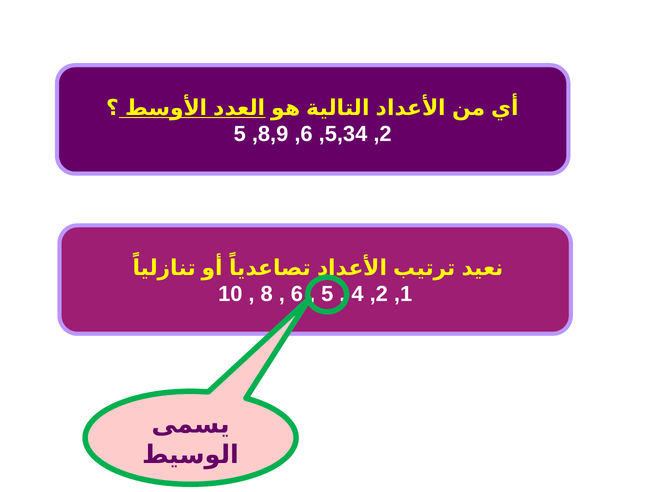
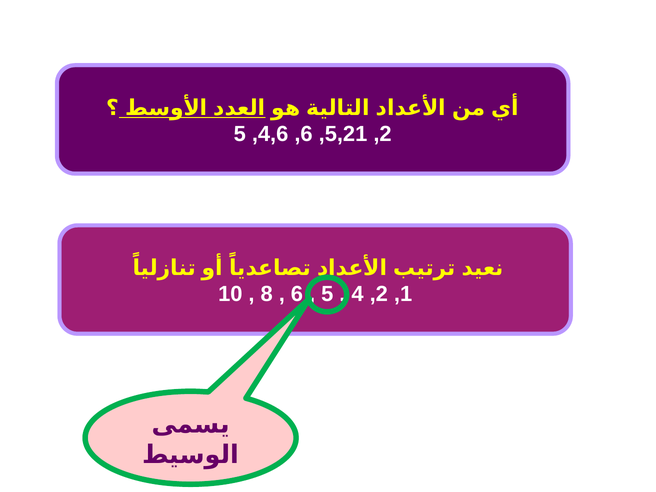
8,9: 8,9 -> 4,6 (273, 134)
5,34: 5,34 -> 5,21 (346, 134)
